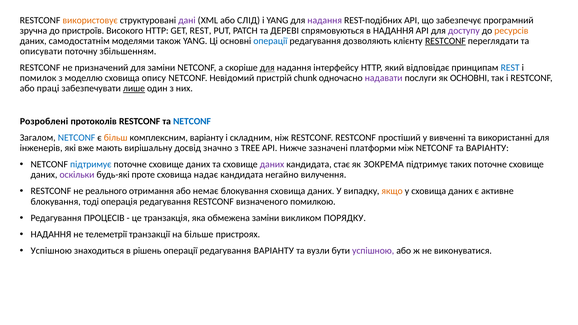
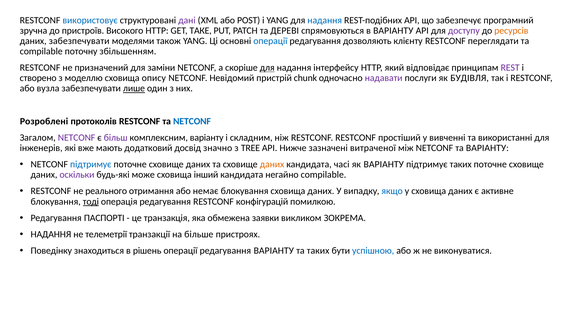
використовує colour: orange -> blue (90, 20)
СЛІД: СЛІД -> POST (249, 20)
надання colour: purple -> blue (325, 20)
GET REST: REST -> ТАКЕ (201, 31)
в НАДАННЯ: НАДАННЯ -> ВАРІАНТУ (393, 31)
даних самодостатнім: самодостатнім -> забезпечувати (79, 41)
RESTCONF underline: present -> none (445, 41)
описувати: описувати -> compilable (41, 51)
REST colour: blue -> purple (510, 68)
помилок: помилок -> створено (38, 78)
як ОСНОВНІ: ОСНОВНІ -> БУДІВЛЯ (470, 78)
праці: праці -> вузла (48, 88)
NETCONF colour: blue -> purple (77, 138)
більш colour: orange -> purple (116, 138)
вирішальну: вирішальну -> додатковий (148, 148)
платформи: платформи -> витраченої (373, 148)
даних colour: purple -> orange (272, 164)
стає: стає -> часі (342, 164)
як ЗОКРЕМА: ЗОКРЕМА -> ВАРІАНТУ (384, 164)
проте: проте -> може (143, 175)
надає: надає -> інший (206, 175)
негайно вилучення: вилучення -> compilable (323, 175)
якщо colour: orange -> blue (392, 191)
тоді underline: none -> present (91, 202)
визначеного: визначеного -> конфігурацій (262, 202)
ПРОЦЕСІВ: ПРОЦЕСІВ -> ПАСПОРТІ (104, 218)
обмежена заміни: заміни -> заявки (266, 218)
ПОРЯДКУ: ПОРЯДКУ -> ЗОКРЕМА (345, 218)
Успішною: Успішною -> Поведінку (51, 251)
та вузли: вузли -> таких (318, 251)
успішною colour: purple -> blue (373, 251)
